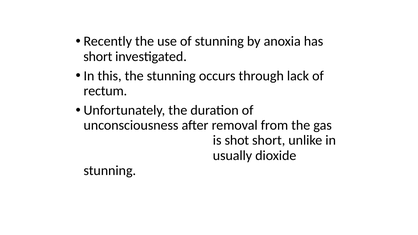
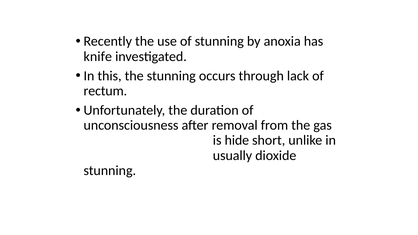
short: short -> knife (98, 56)
shot: shot -> hide (237, 140)
